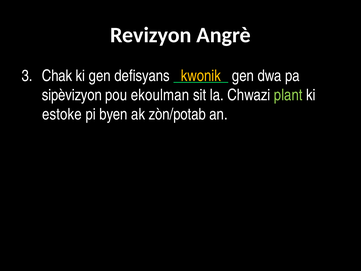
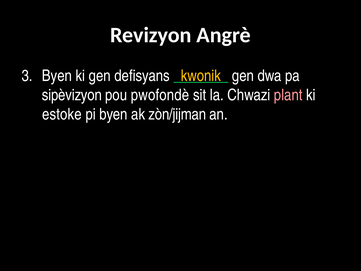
3 Chak: Chak -> Byen (57, 76)
ekoulman: ekoulman -> pwofondè (160, 95)
plant colour: light green -> pink (288, 95)
zòn/potab: zòn/potab -> zòn/jijman (177, 114)
